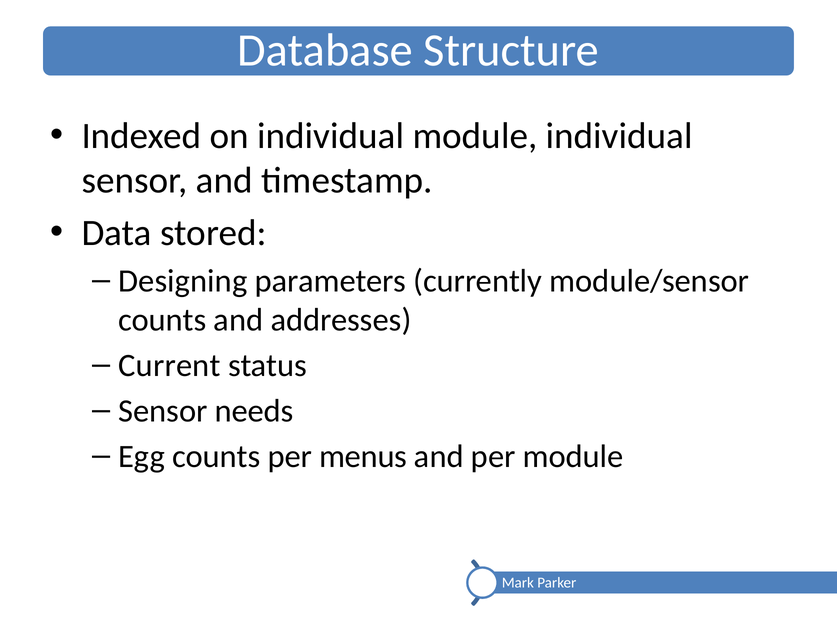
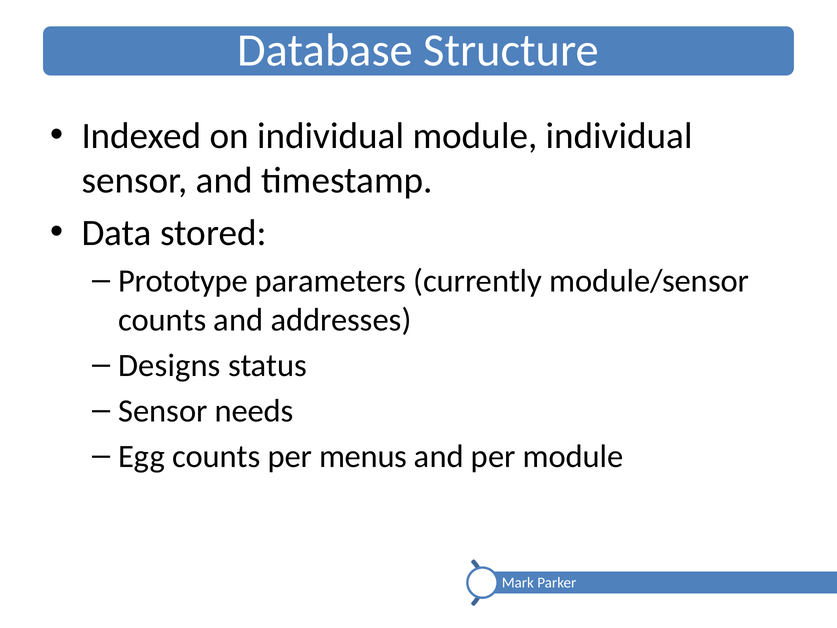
Designing: Designing -> Prototype (183, 281)
Current: Current -> Designs (169, 365)
